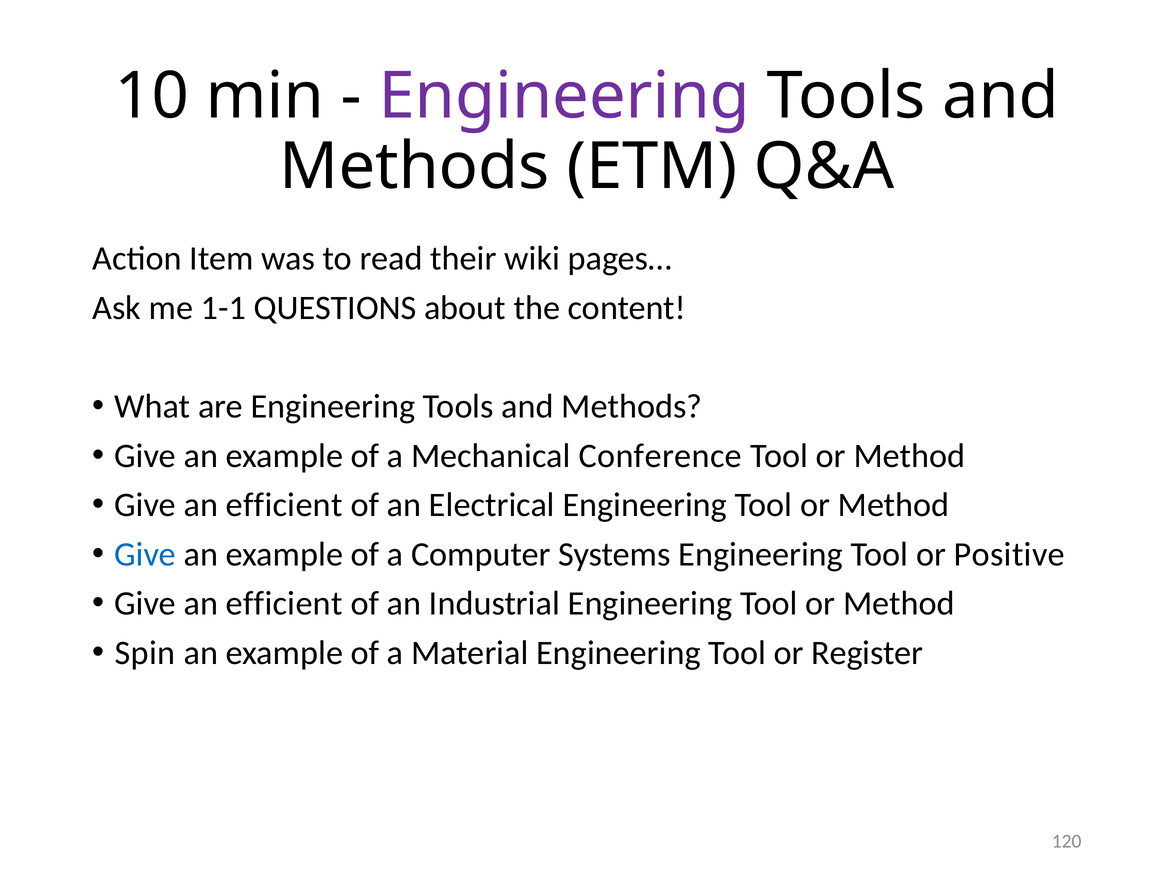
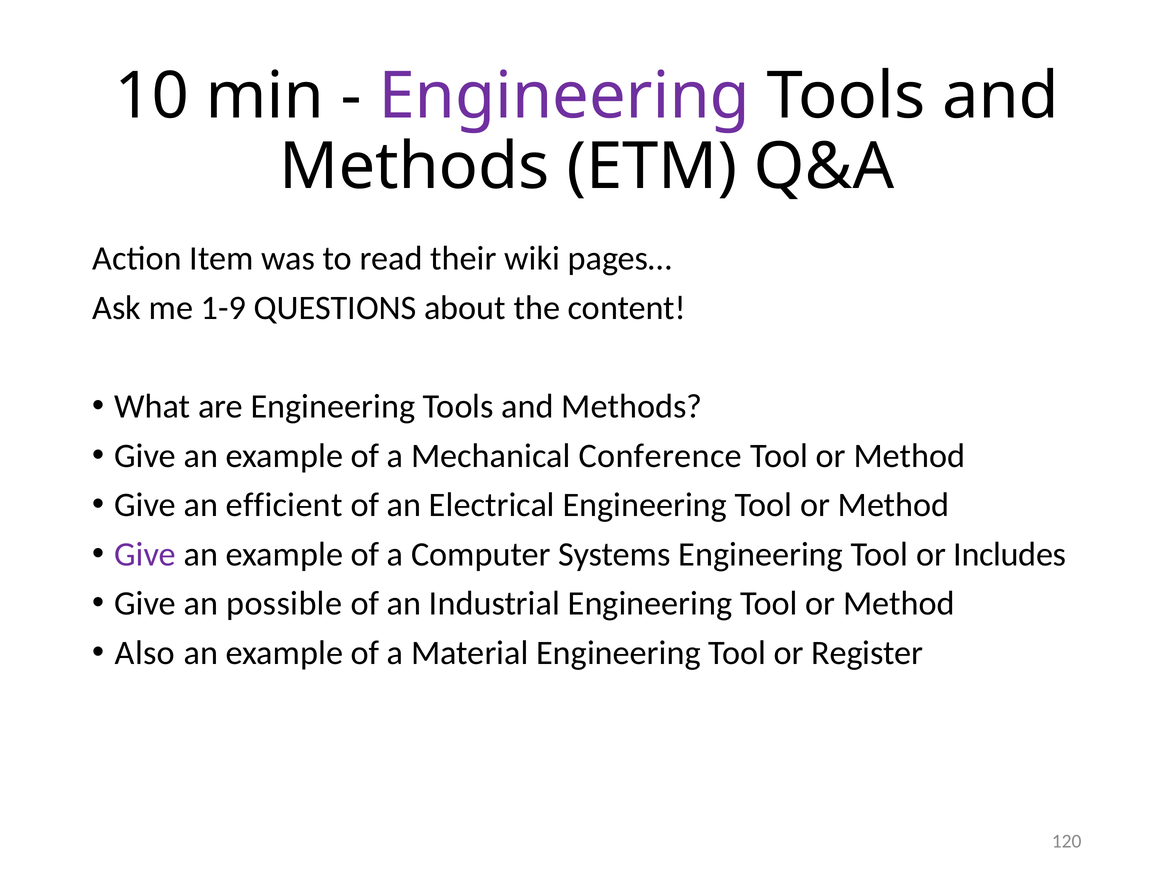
1-1: 1-1 -> 1-9 (224, 308)
Give colour: blue -> purple (145, 554)
Positive: Positive -> Includes (1010, 554)
efficient: efficient -> possible (284, 603)
Spin: Spin -> Also (145, 652)
